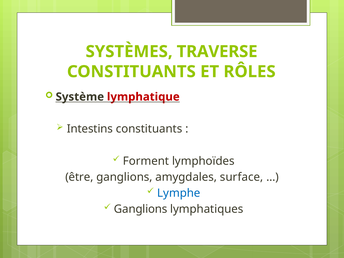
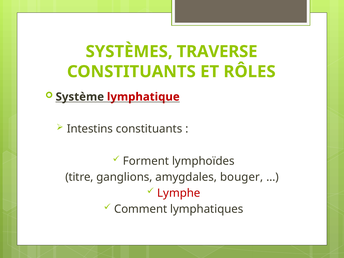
être: être -> titre (79, 177)
surface: surface -> bouger (242, 177)
Lymphe colour: blue -> red (179, 193)
Ganglions: Ganglions -> Comment (141, 209)
